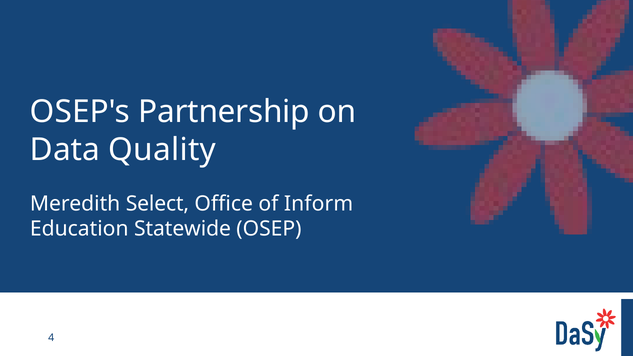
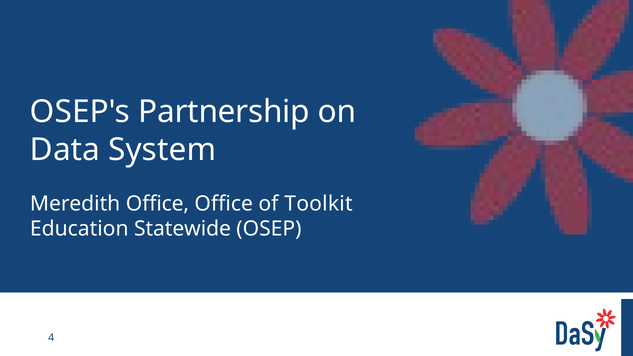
Quality: Quality -> System (162, 150)
Meredith Select: Select -> Office (157, 204)
Inform: Inform -> Toolkit (318, 204)
